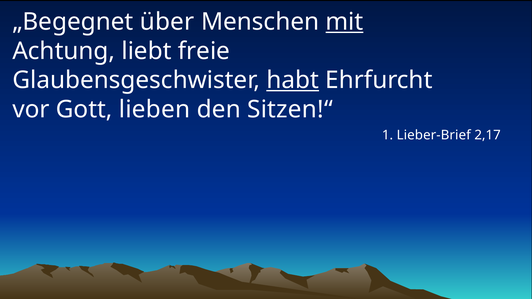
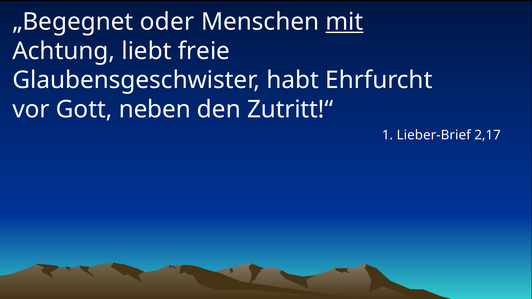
über: über -> oder (167, 22)
habt underline: present -> none (293, 80)
lieben: lieben -> neben (155, 110)
Sitzen!“: Sitzen!“ -> Zutritt!“ (290, 110)
